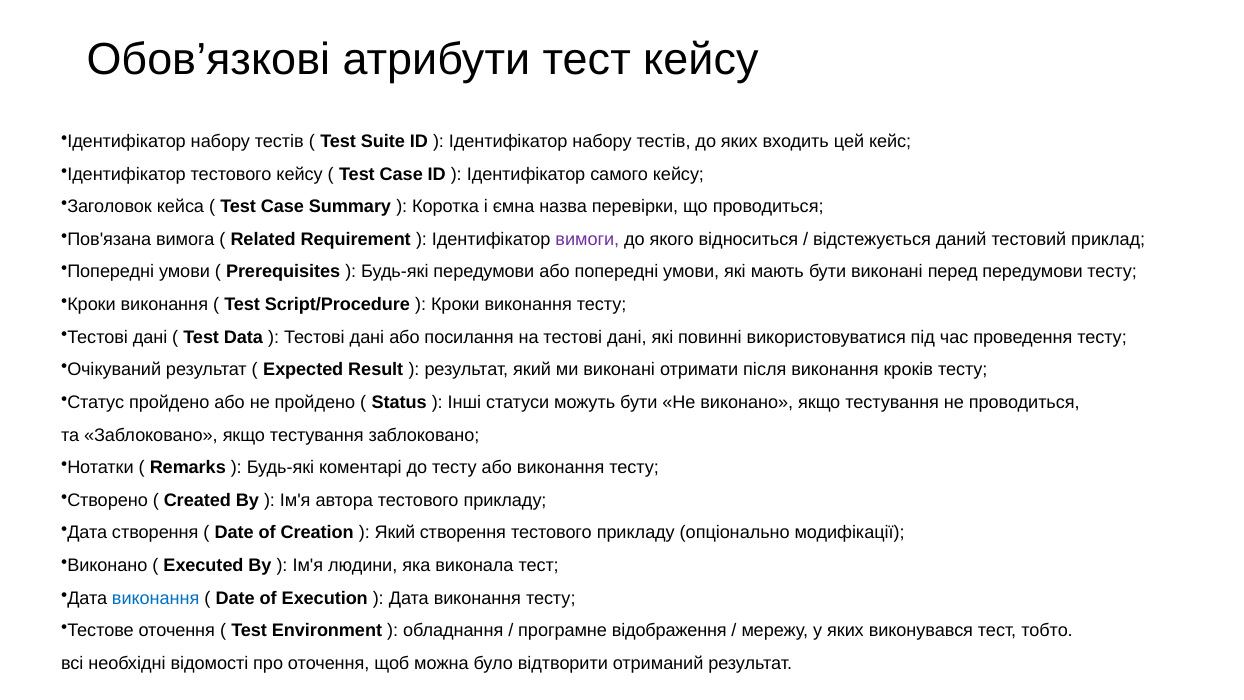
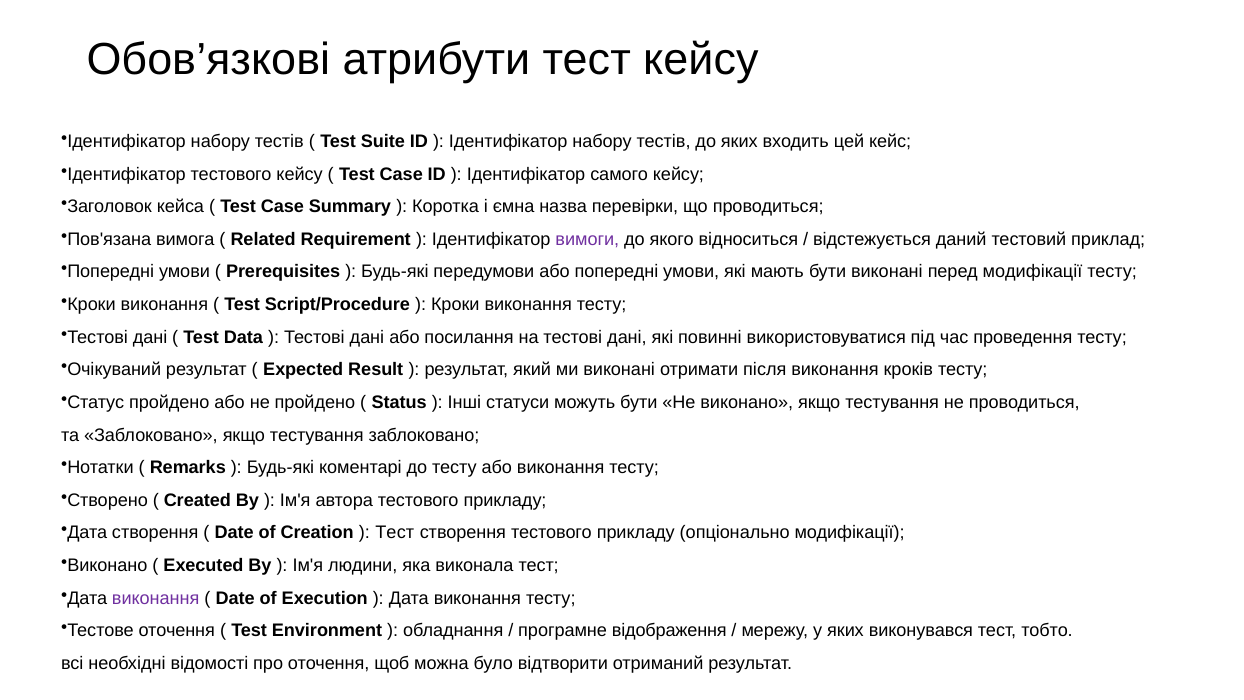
перед передумови: передумови -> модифікації (1032, 272)
Який: Який -> Тест (395, 533)
виконання colour: blue -> purple (156, 598)
